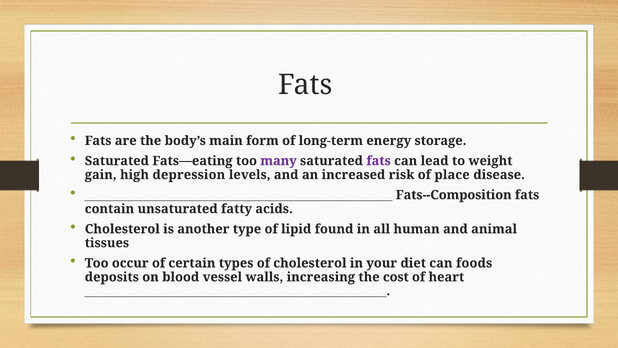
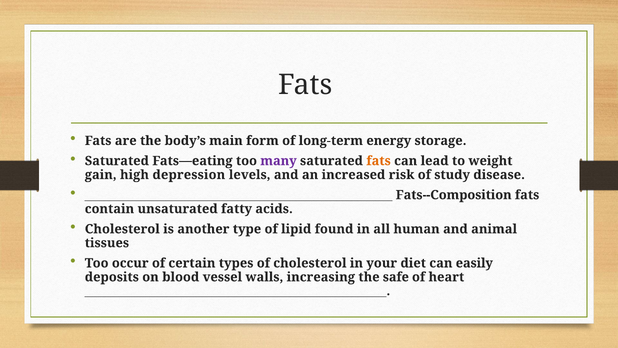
fats colour: purple -> orange (379, 161)
place: place -> study (452, 175)
foods: foods -> easily (474, 263)
cost: cost -> safe (396, 277)
